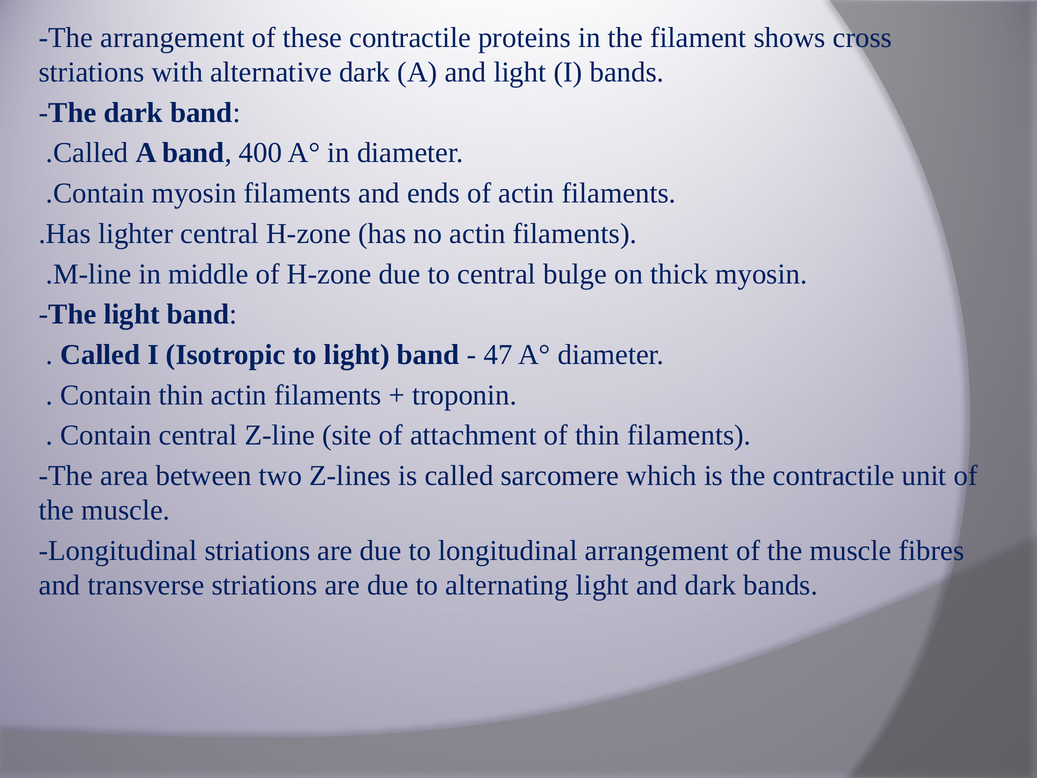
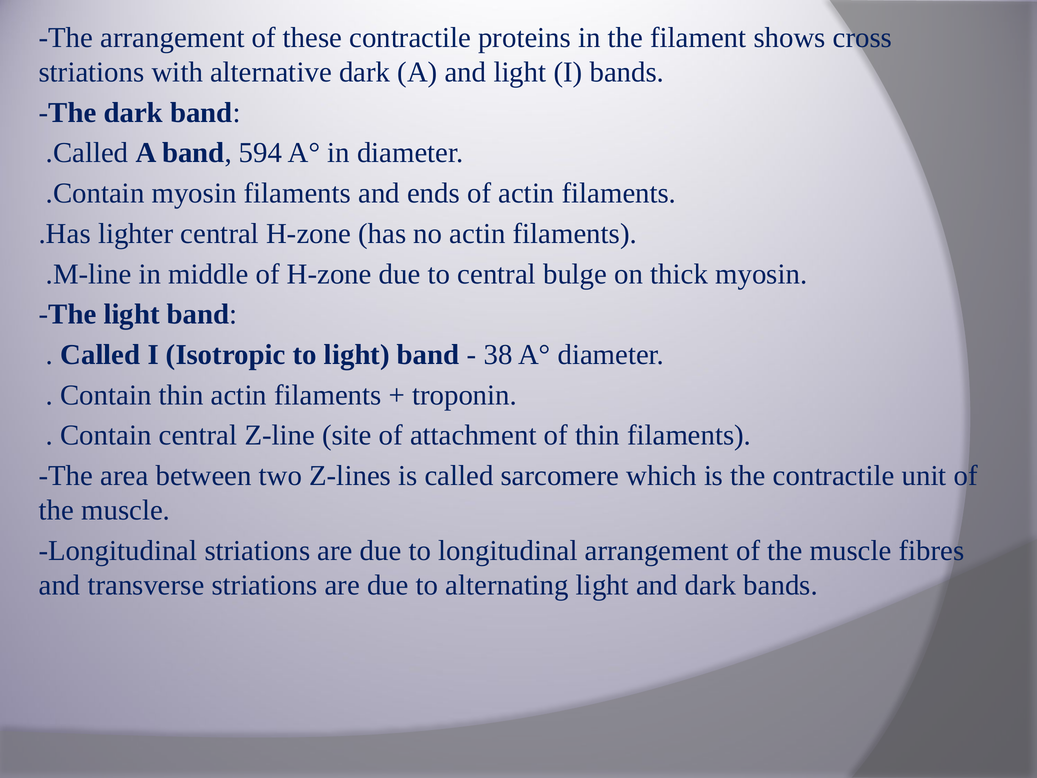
400: 400 -> 594 (261, 153)
47: 47 -> 38 (498, 355)
